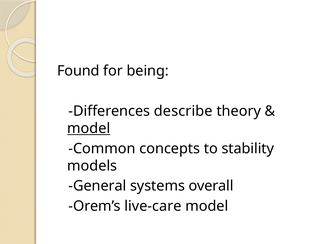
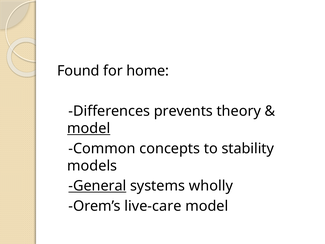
being: being -> home (148, 71)
describe: describe -> prevents (183, 111)
General underline: none -> present (97, 186)
overall: overall -> wholly (211, 186)
